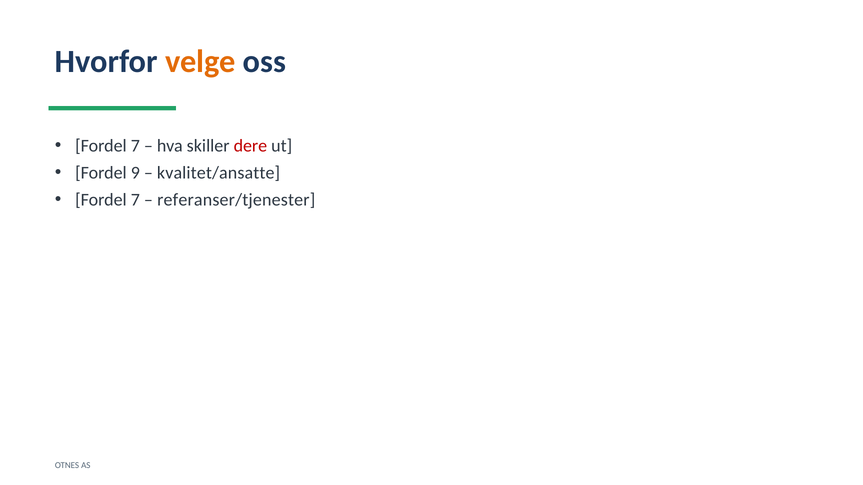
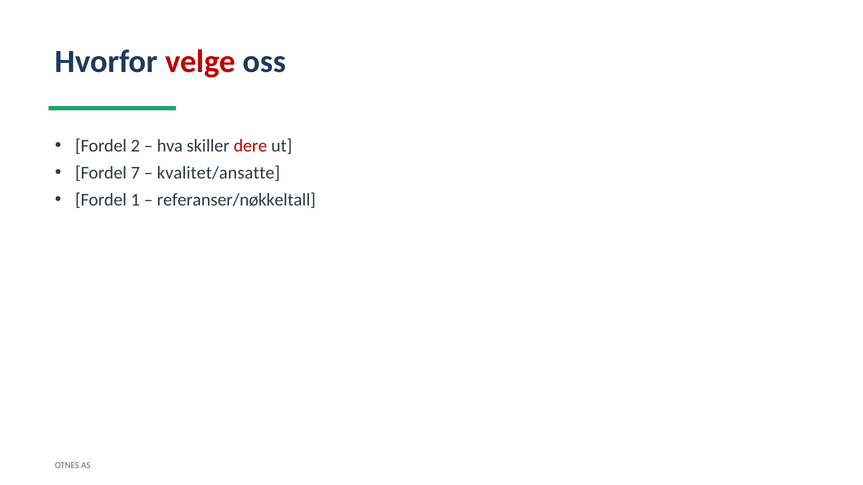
velge colour: orange -> red (200, 62)
7: 7 -> 2 (135, 146)
9: 9 -> 7 (135, 173)
7: 7 -> 1 (135, 200)
referanser/tjenester: referanser/tjenester -> referanser/nøkkeltall (236, 200)
